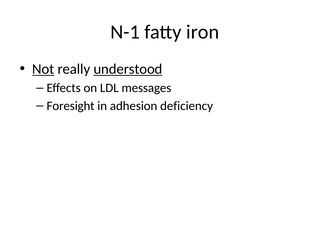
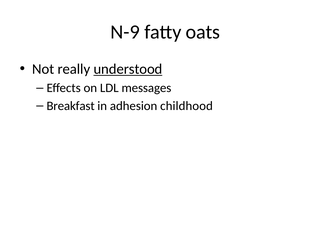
N-1: N-1 -> N-9 (125, 32)
iron: iron -> oats (203, 32)
Not underline: present -> none (43, 69)
Foresight: Foresight -> Breakfast (71, 106)
deficiency: deficiency -> childhood (187, 106)
